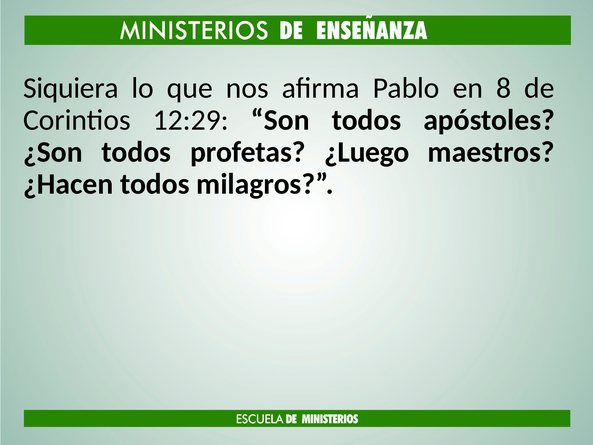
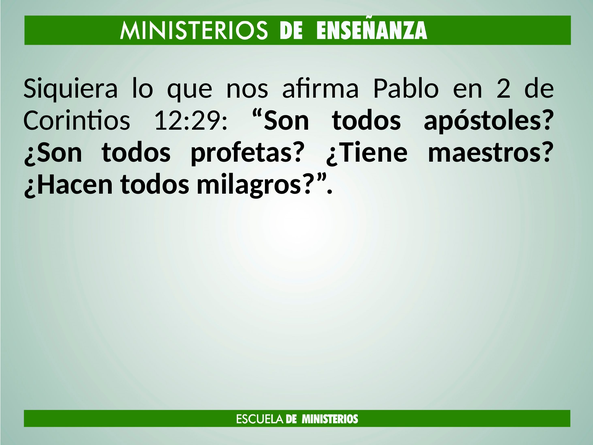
8: 8 -> 2 (504, 88)
¿Luego: ¿Luego -> ¿Tiene (367, 152)
